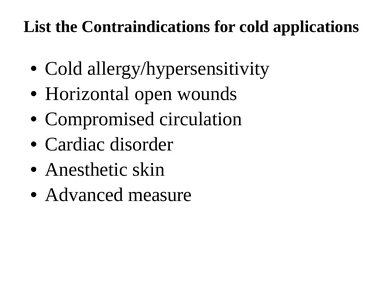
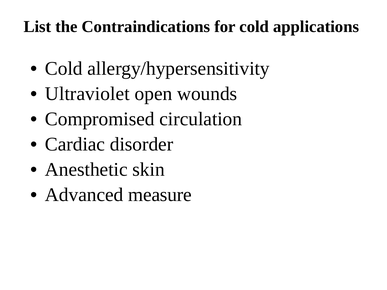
Horizontal: Horizontal -> Ultraviolet (87, 94)
